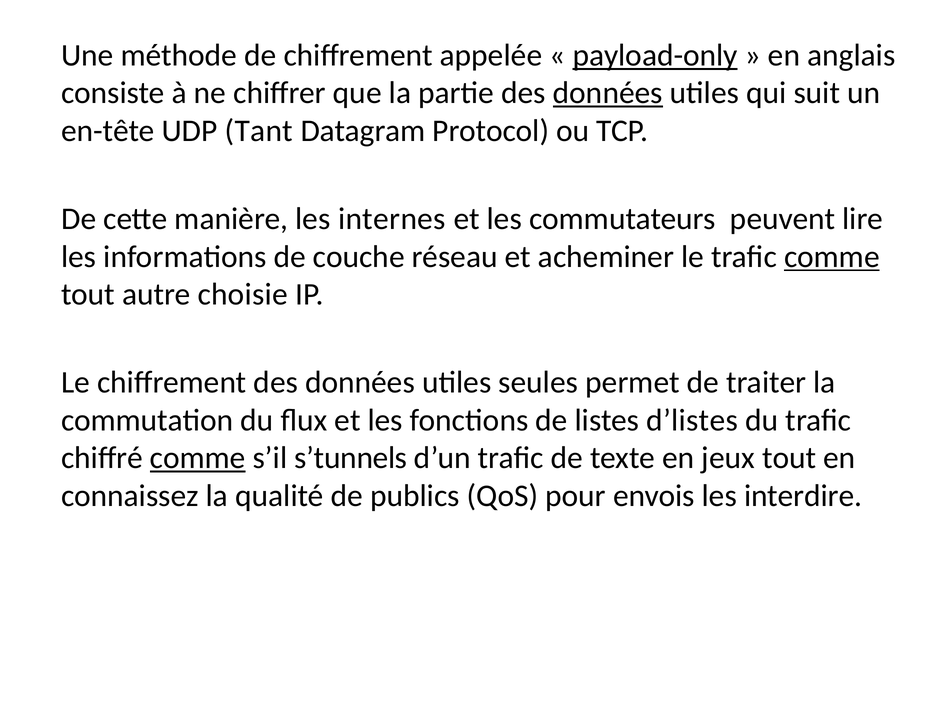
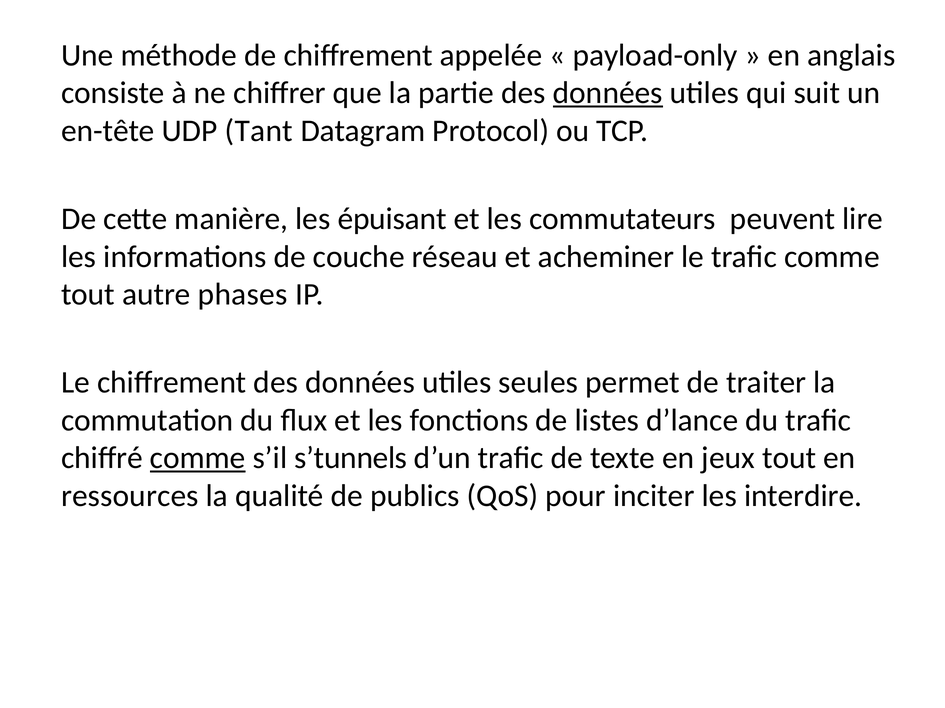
payload-only underline: present -> none (655, 55)
internes: internes -> épuisant (392, 219)
comme underline: present -> none (832, 257)
choisie: choisie -> phases (243, 295)
d’listes: d’listes -> d’lance (692, 421)
connaissez: connaissez -> ressources (130, 496)
envois: envois -> inciter (654, 496)
